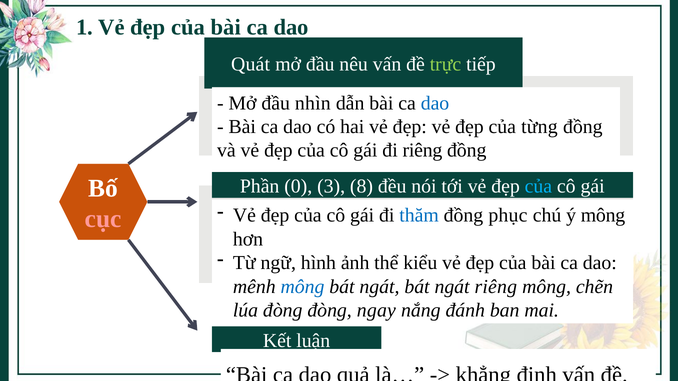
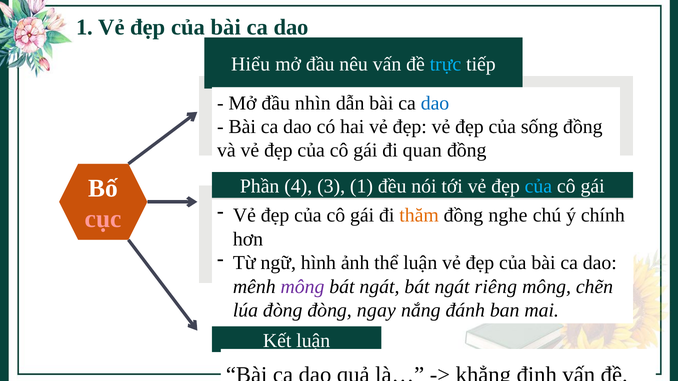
Quát: Quát -> Hiểu (251, 64)
trực colour: light green -> light blue (446, 64)
từng: từng -> sống (540, 127)
đi riêng: riêng -> quan (422, 151)
0: 0 -> 4 (298, 186)
3 8: 8 -> 1 (362, 186)
thăm colour: blue -> orange (419, 216)
phục: phục -> nghe (508, 216)
ý mông: mông -> chính (603, 216)
thể kiểu: kiểu -> luận (420, 263)
mông colour: blue -> purple (303, 287)
